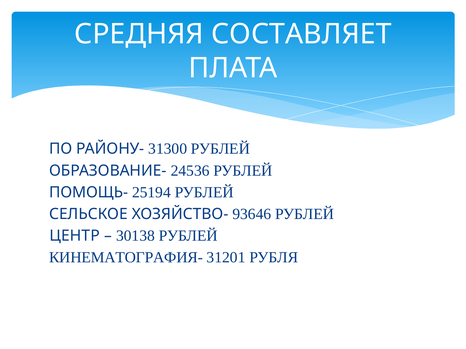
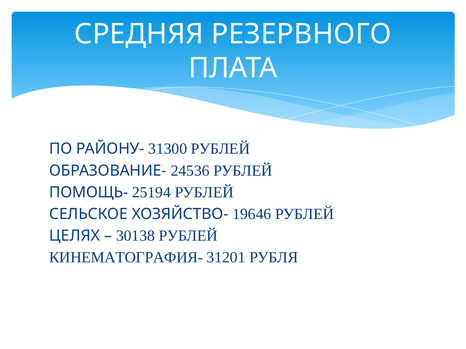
СОСТАВЛЯЕТ: СОСТАВЛЯЕТ -> РЕЗЕРВНОГО (301, 34)
93646: 93646 -> 19646 (252, 214)
ЦЕНТР: ЦЕНТР -> ЦЕЛЯХ (75, 236)
